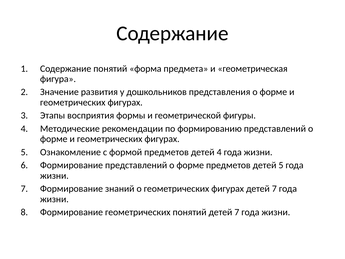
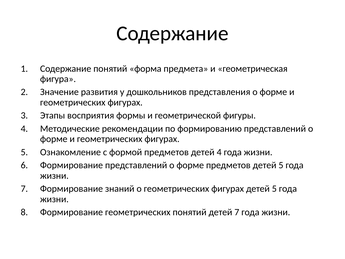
фигурах детей 7: 7 -> 5 (274, 189)
